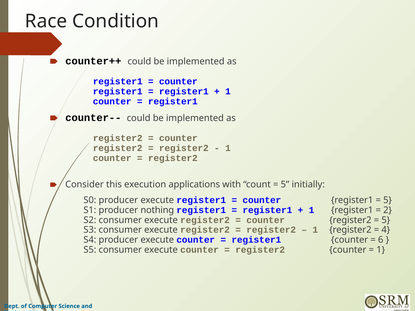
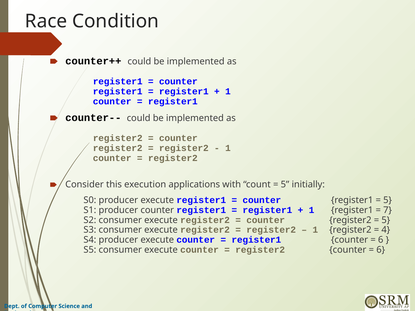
producer nothing: nothing -> counter (157, 210)
2: 2 -> 7 (388, 210)
1: 1 -> 6 (381, 250)
